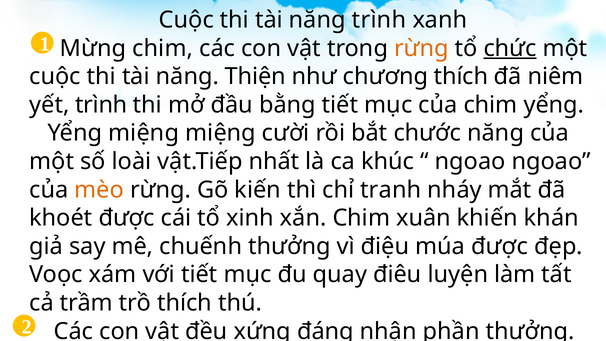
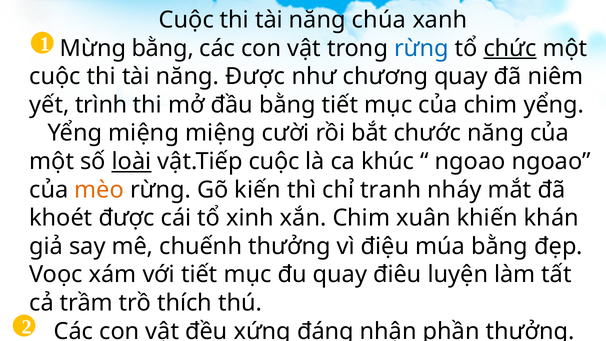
năng trình: trình -> chúa (379, 20)
Mừng chim: chim -> bằng (163, 48)
rừng colour: orange -> blue (421, 48)
năng Thiện: Thiện -> Được (255, 77)
chương thích: thích -> quay (461, 77)
loài underline: none -> present (131, 161)
vật.Tiếp nhất: nhất -> cuộc (274, 161)
múa được: được -> bằng (500, 246)
